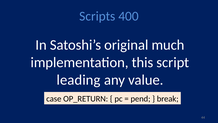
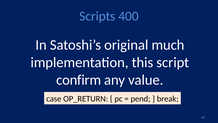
leading: leading -> confirm (79, 80)
